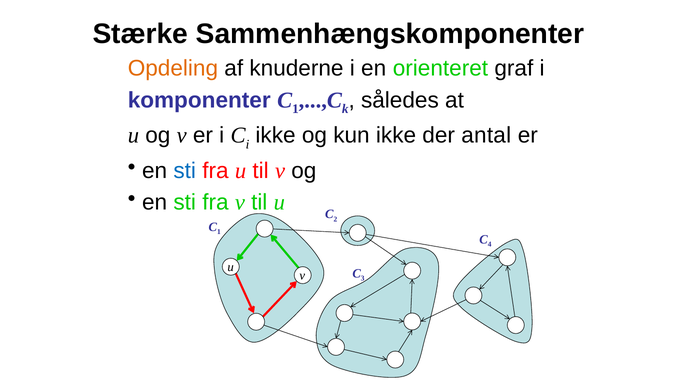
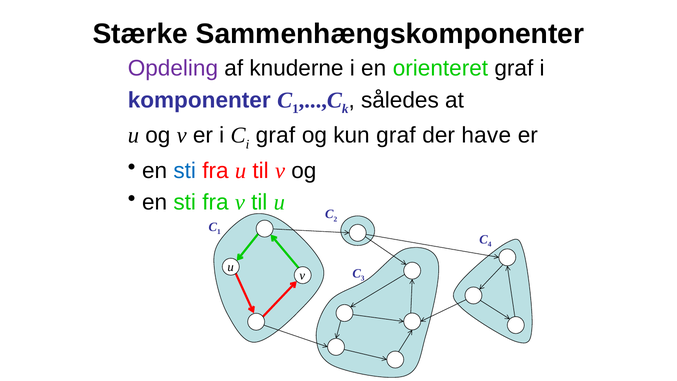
Opdeling colour: orange -> purple (173, 68)
i ikke: ikke -> graf (275, 135)
kun ikke: ikke -> graf (396, 135)
antal: antal -> have (486, 135)
